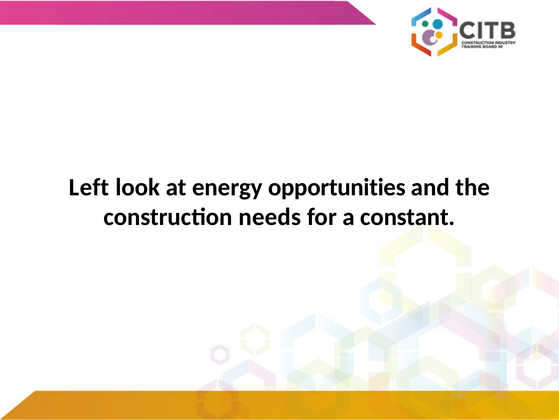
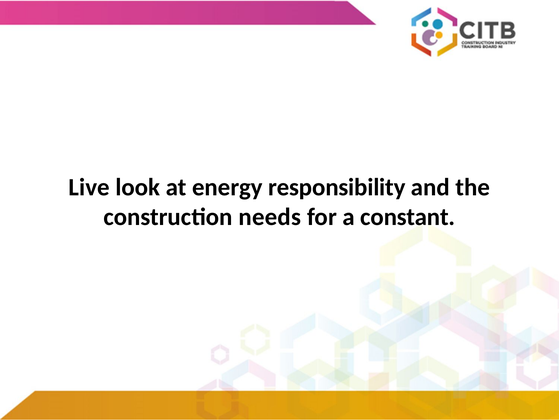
Left: Left -> Live (89, 187)
opportunities: opportunities -> responsibility (337, 187)
